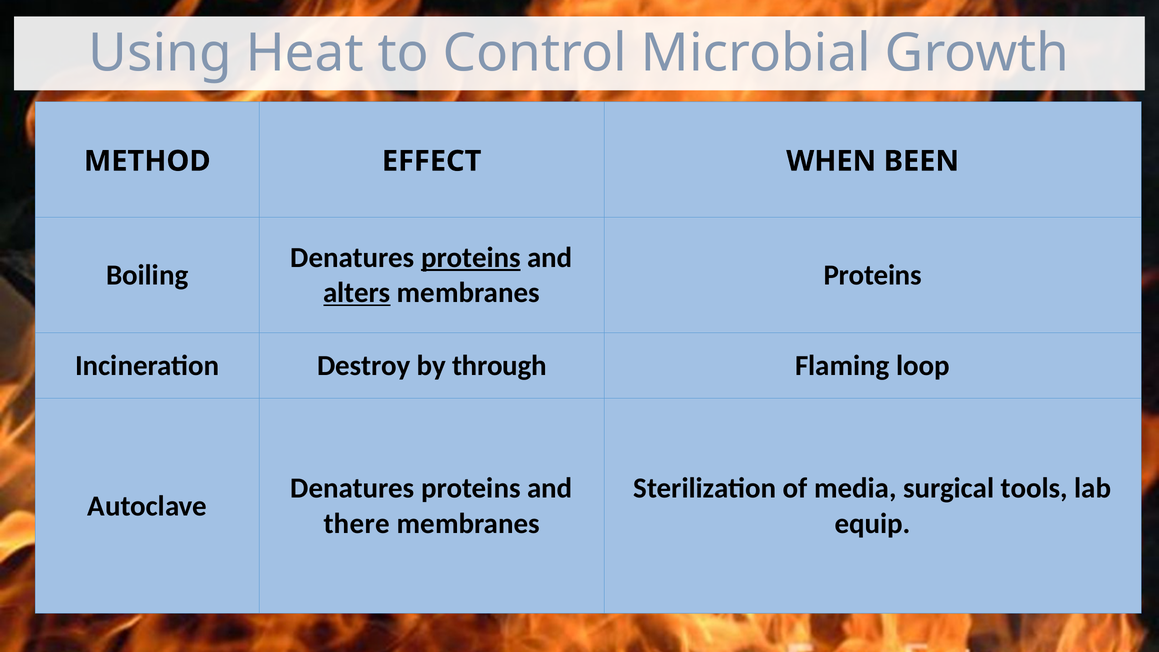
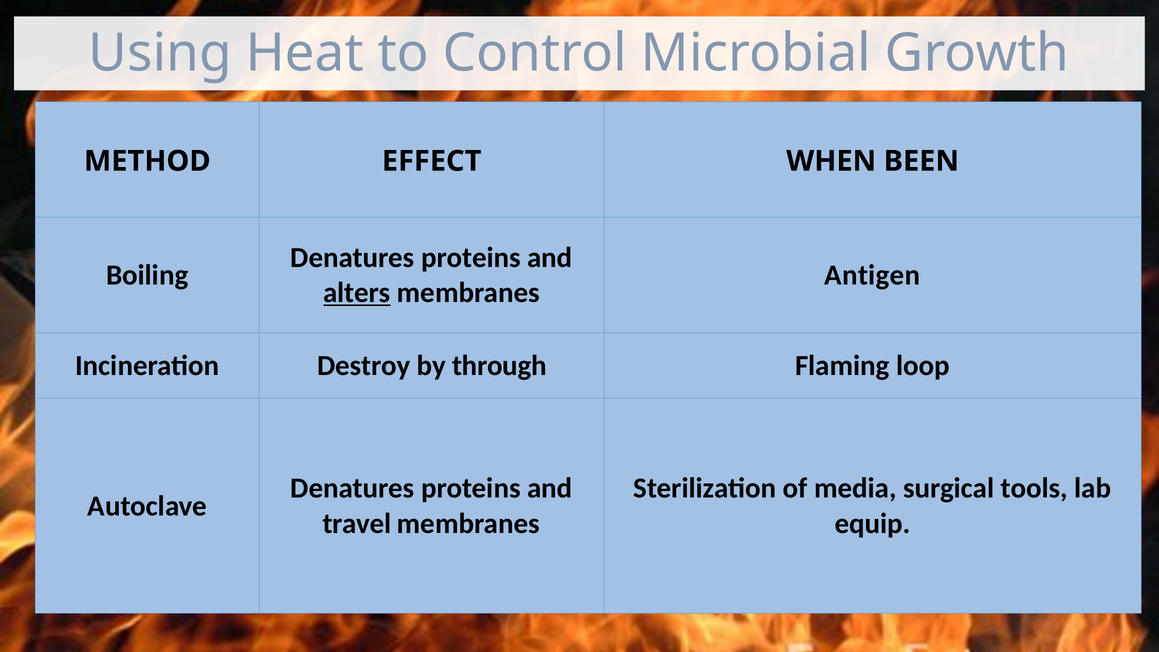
proteins underline: present -> none (471, 257)
Proteins: Proteins -> Antigen (872, 275)
there: there -> travel (357, 524)
